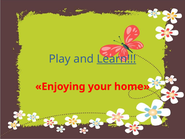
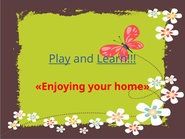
Play underline: none -> present (60, 59)
